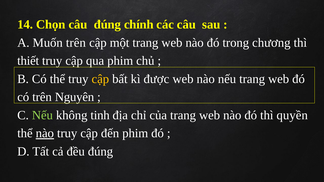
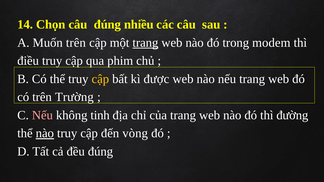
chính: chính -> nhiều (139, 25)
trang underline: none -> present (145, 43)
chương: chương -> modem (271, 43)
thiết: thiết -> điều (28, 61)
Nguyên: Nguyên -> Trường (74, 97)
Nếu colour: light green -> pink (42, 115)
quyền: quyền -> đường (292, 115)
đến phim: phim -> vòng (135, 134)
